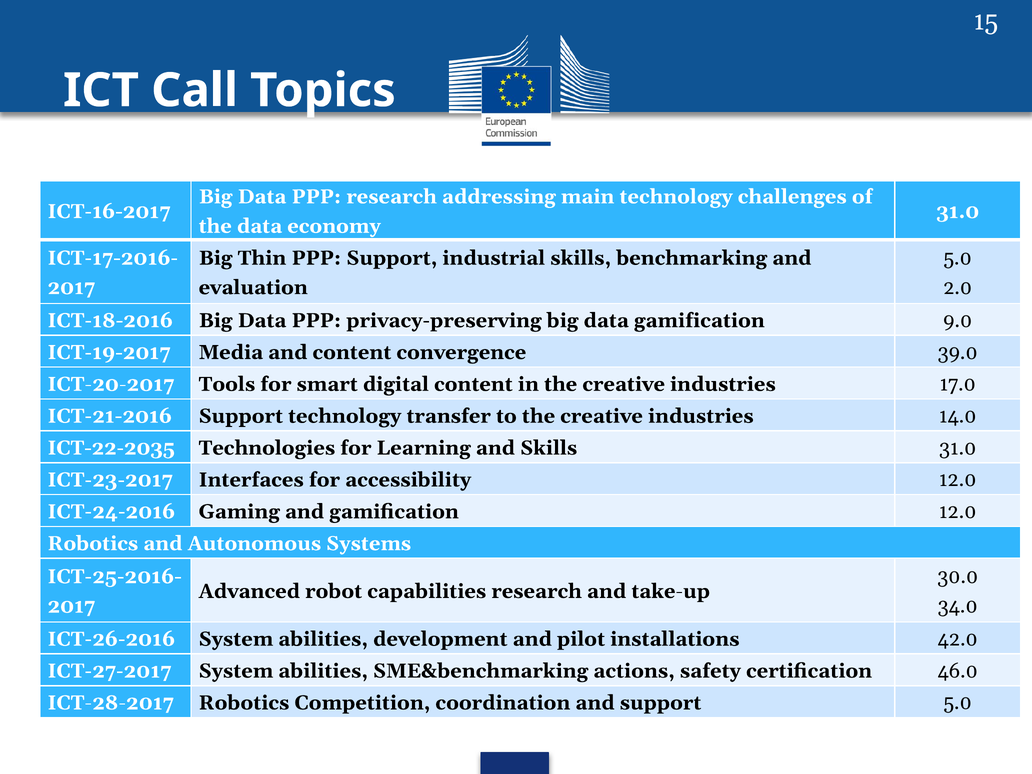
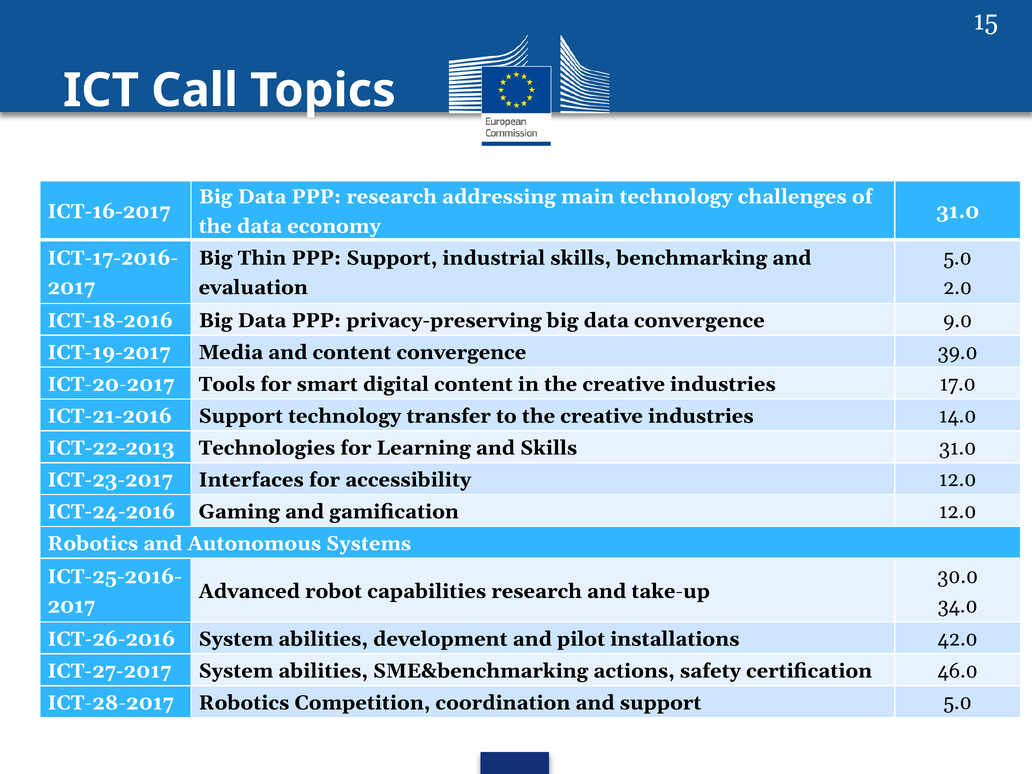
data gamification: gamification -> convergence (699, 321)
ICT-22-2035: ICT-22-2035 -> ICT-22-2013 (111, 448)
